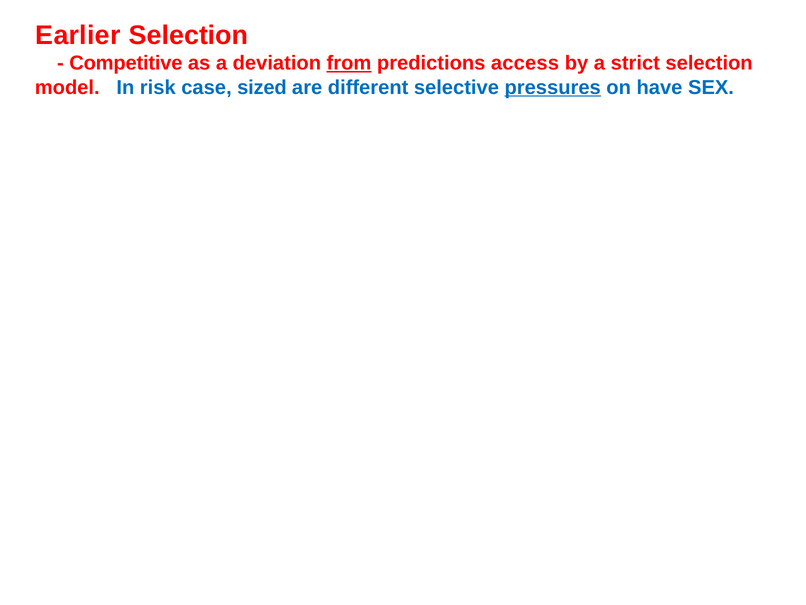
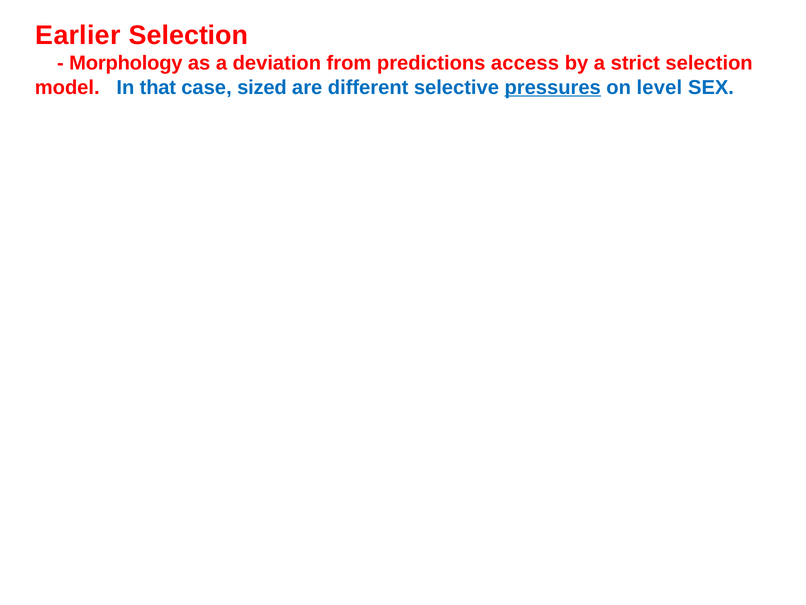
Competitive: Competitive -> Morphology (126, 63)
from underline: present -> none (349, 63)
risk: risk -> that (158, 87)
have: have -> level (659, 87)
